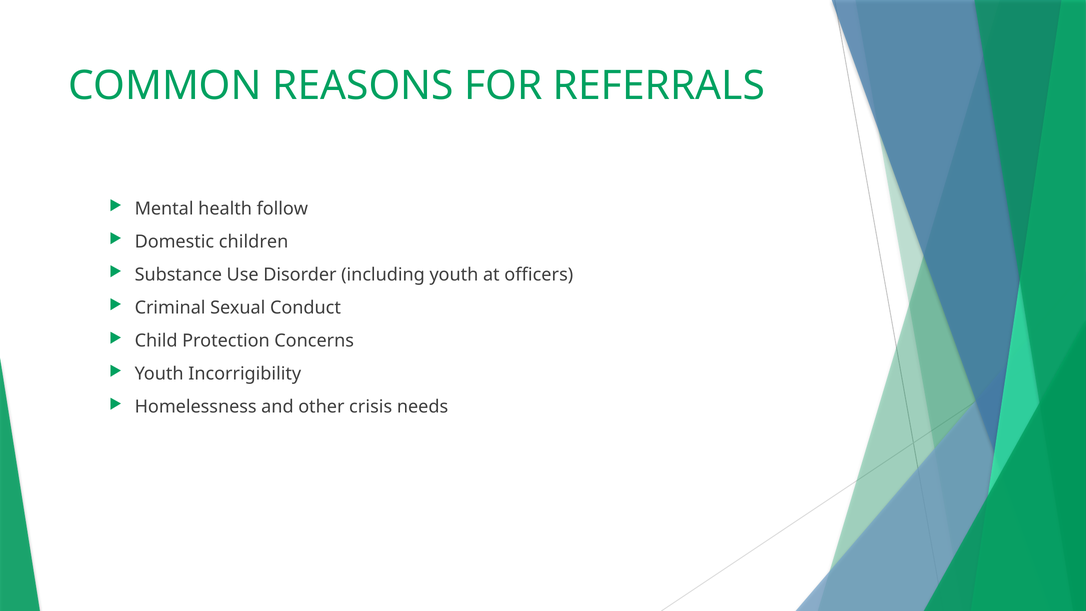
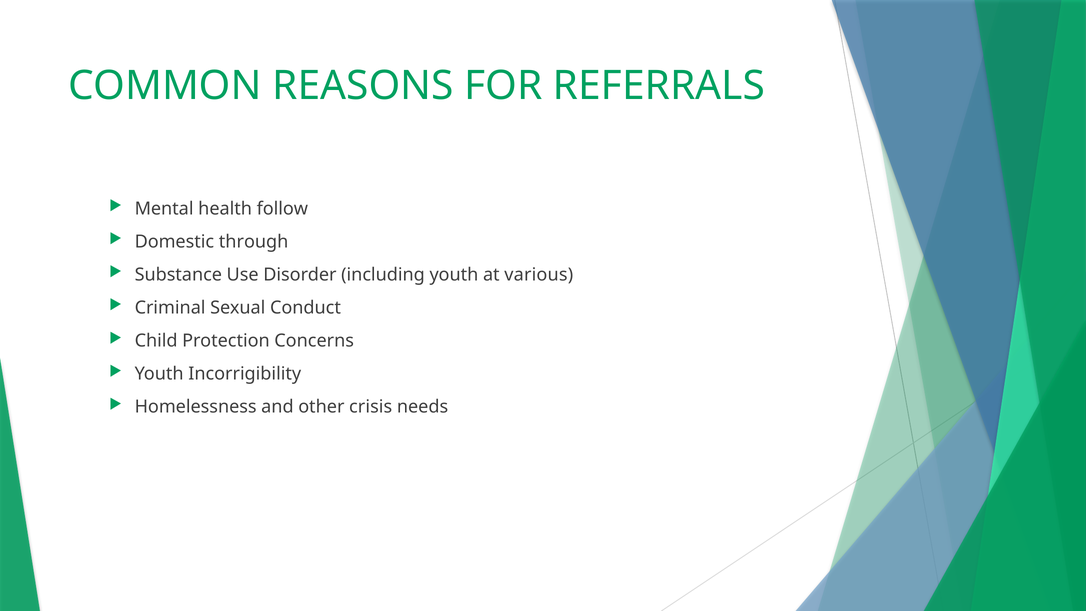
children: children -> through (254, 242)
officers: officers -> various (539, 275)
